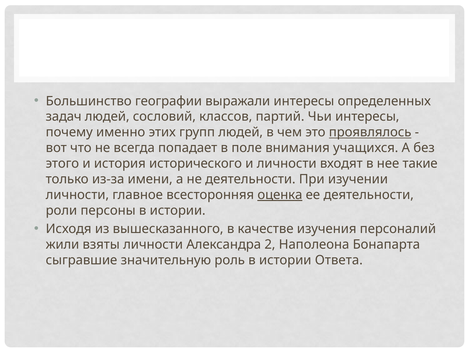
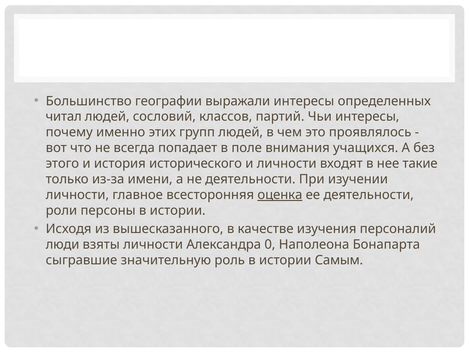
задач: задач -> читал (64, 117)
проявлялось underline: present -> none (370, 132)
жили: жили -> люди (63, 244)
2: 2 -> 0 (270, 244)
Ответа: Ответа -> Самым (339, 260)
